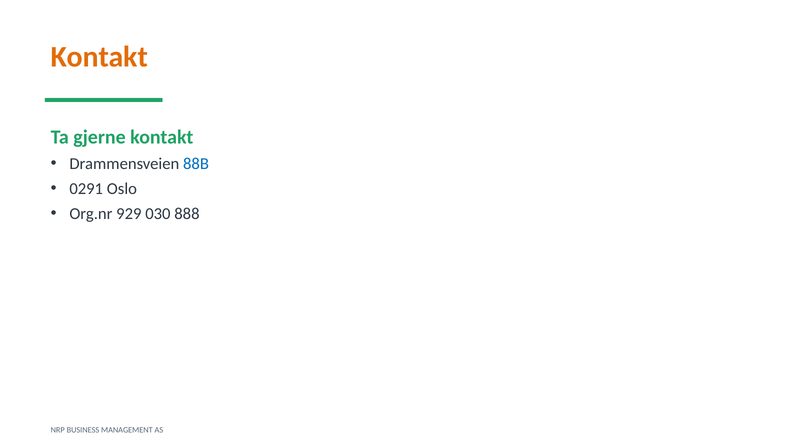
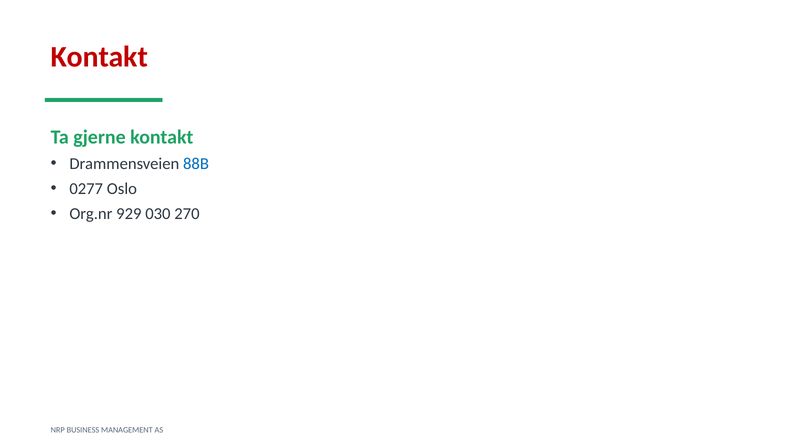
Kontakt colour: orange -> red (99, 57)
0291: 0291 -> 0277 (86, 189)
888: 888 -> 270 (187, 214)
